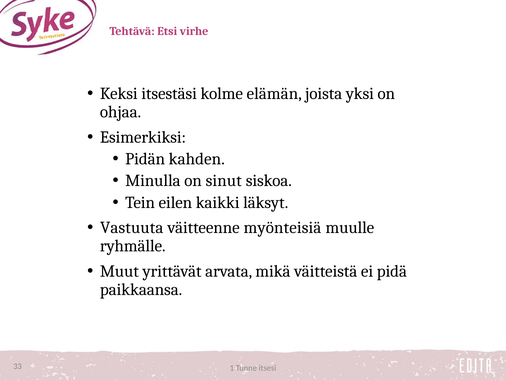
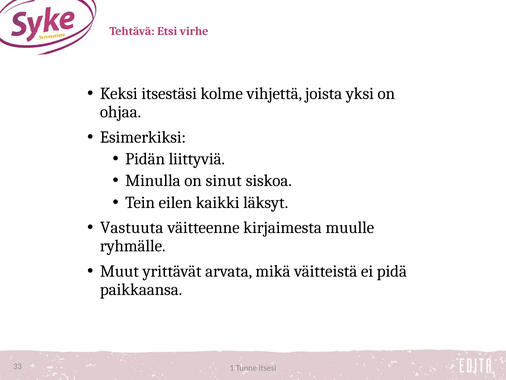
elämän: elämän -> vihjettä (274, 94)
kahden: kahden -> liittyviä (197, 159)
myönteisiä: myönteisiä -> kirjaimesta (283, 227)
